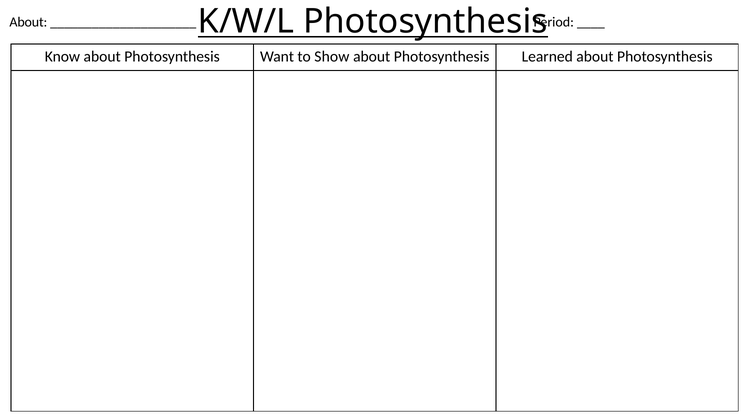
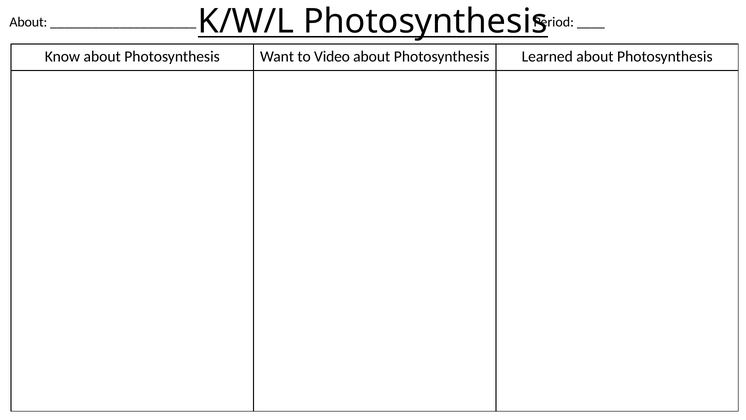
Show: Show -> Video (332, 57)
